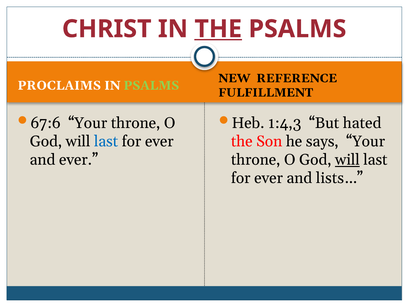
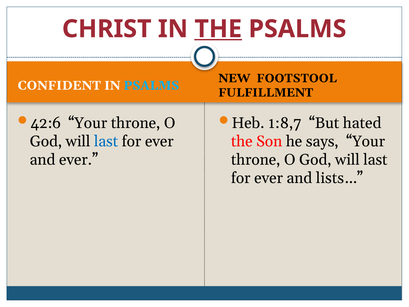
REFERENCE: REFERENCE -> FOOTSTOOL (297, 78)
PROCLAIMS: PROCLAIMS -> CONFIDENT (59, 85)
PSALMS colour: light green -> light blue (151, 85)
67:6: 67:6 -> 42:6 (46, 123)
1:4,3: 1:4,3 -> 1:8,7 (285, 123)
will underline: present -> none (347, 160)
